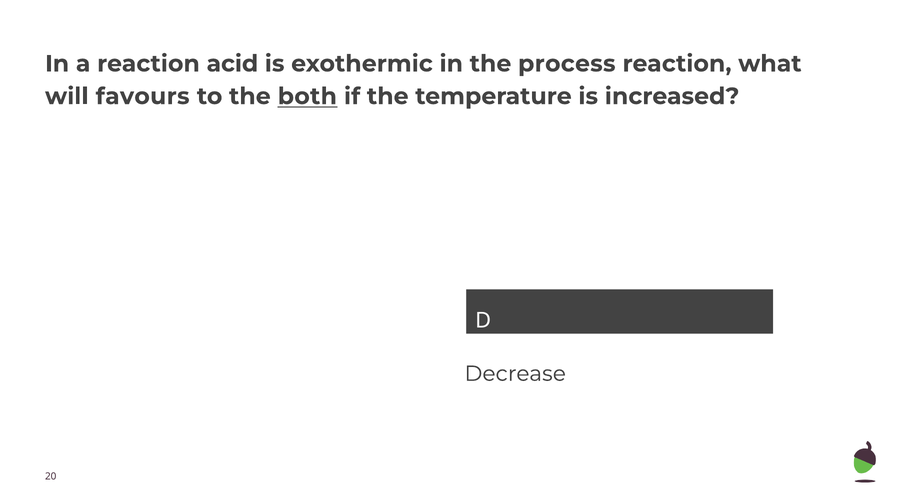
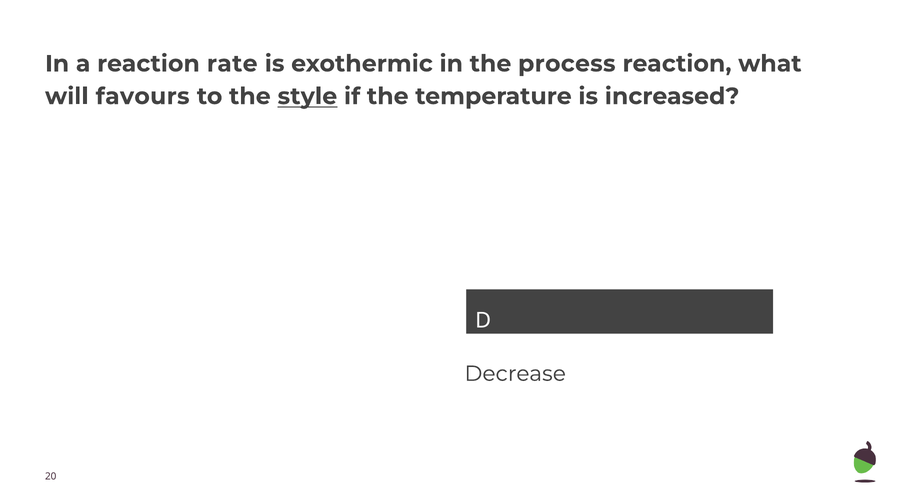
acid: acid -> rate (232, 64)
both: both -> style (307, 96)
